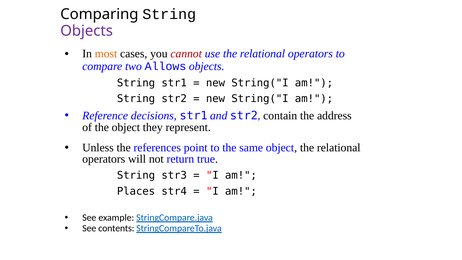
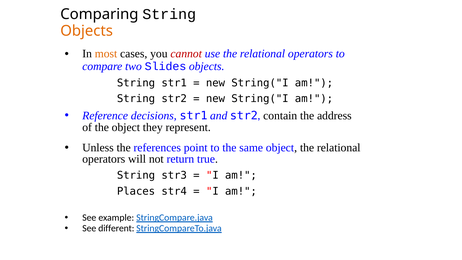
Objects colour: purple -> orange (87, 31)
Allows: Allows -> Slides (166, 66)
contents: contents -> different (116, 228)
